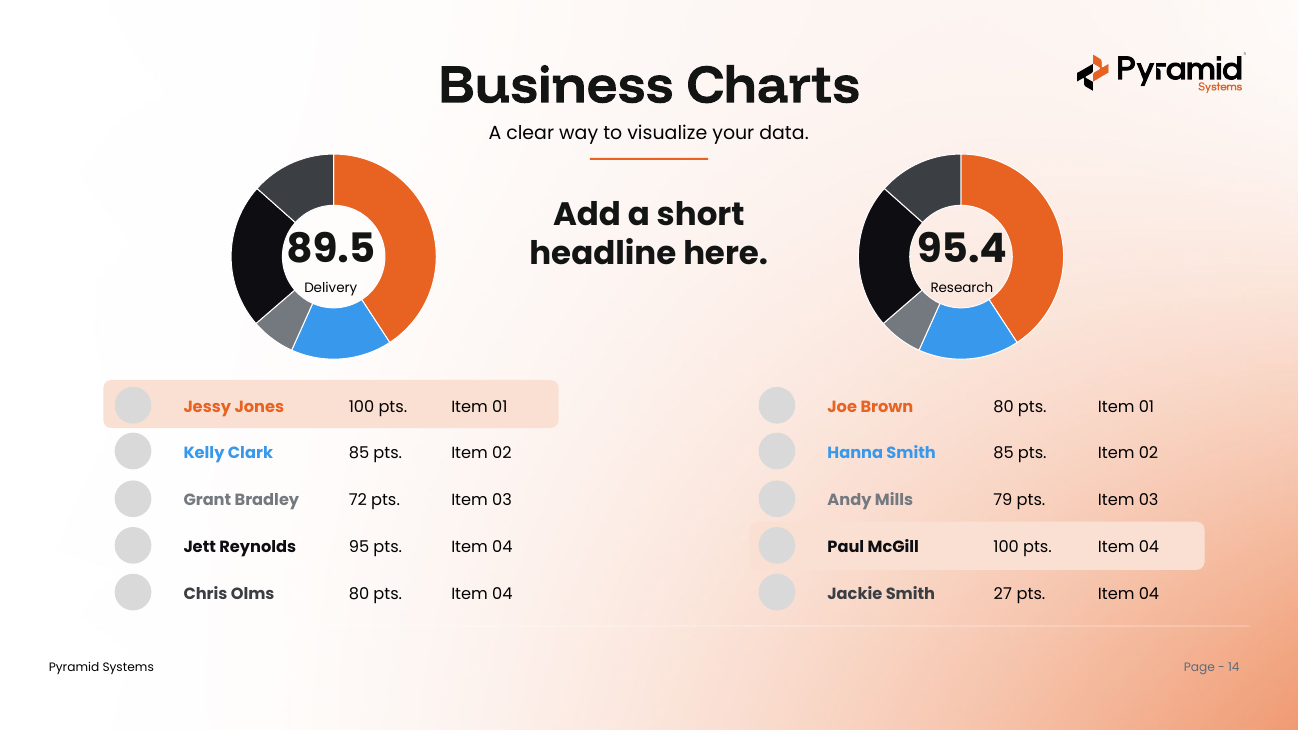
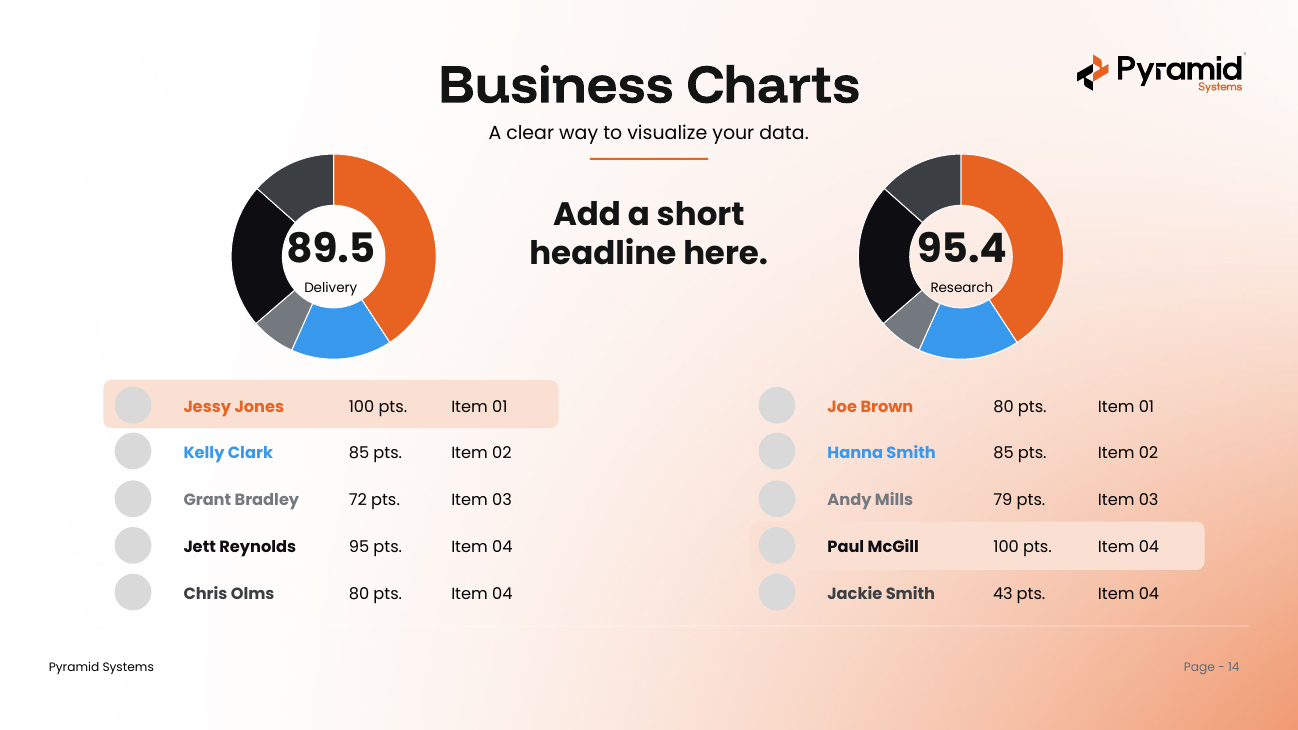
27: 27 -> 43 (1003, 594)
